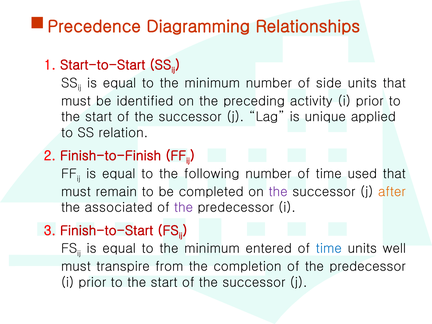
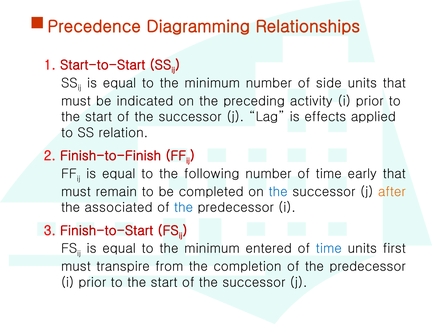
identified: identified -> indicated (145, 101)
unique: unique -> effects (325, 117)
used: used -> early (362, 174)
the colour: purple -> blue (278, 192)
the colour: purple -> blue (184, 208)
well: well -> first (394, 249)
